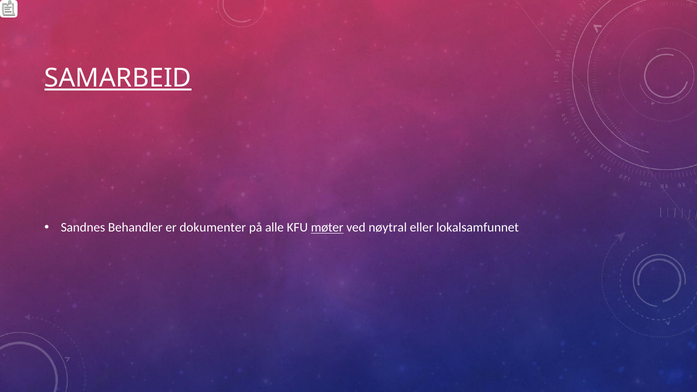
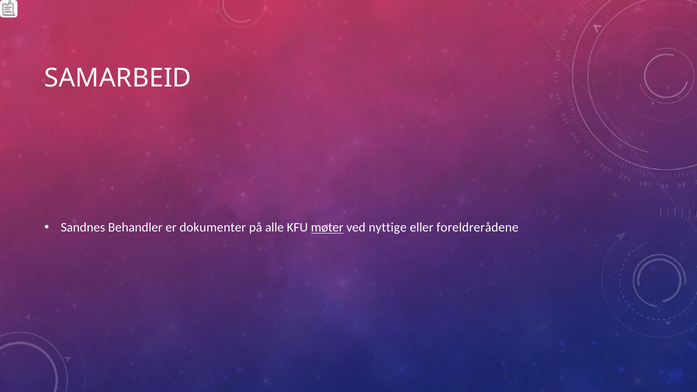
SAMARBEID underline: present -> none (118, 78)
nøytral: nøytral -> nyttige (388, 228)
lokalsamfunnet: lokalsamfunnet -> foreldrerådene (478, 228)
